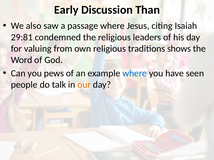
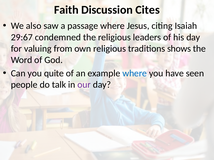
Early: Early -> Faith (66, 10)
Than: Than -> Cites (148, 10)
29:81: 29:81 -> 29:67 (22, 37)
pews: pews -> quite (54, 74)
our colour: orange -> purple (84, 85)
